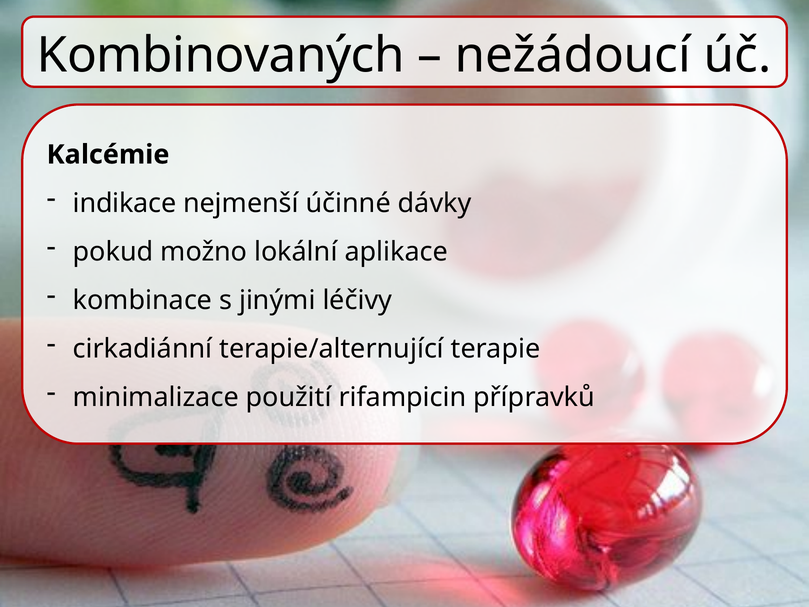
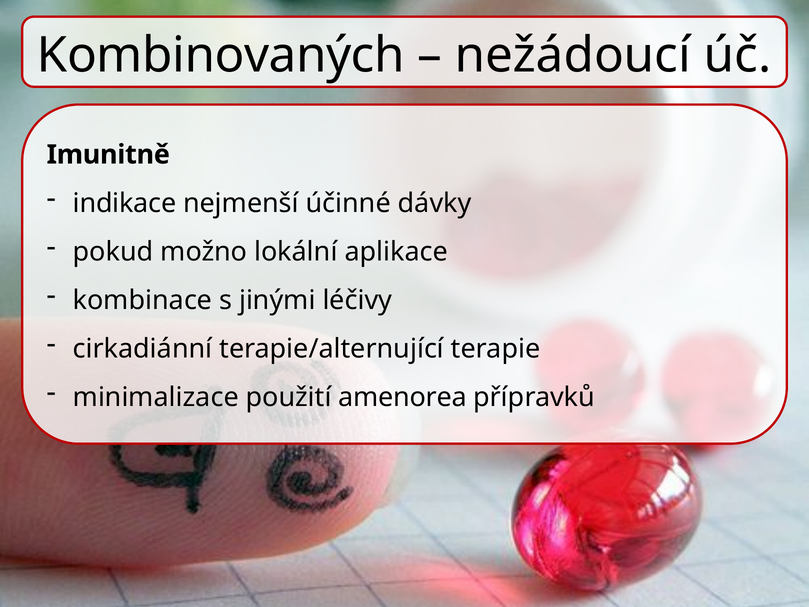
Kalcémie: Kalcémie -> Imunitně (108, 155)
rifampicin: rifampicin -> amenorea (403, 397)
